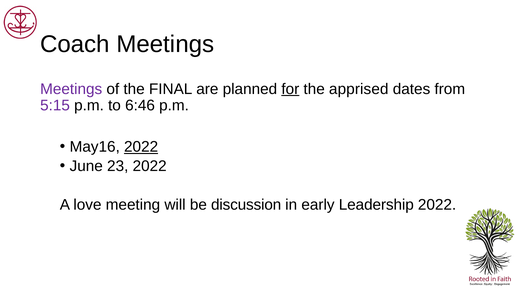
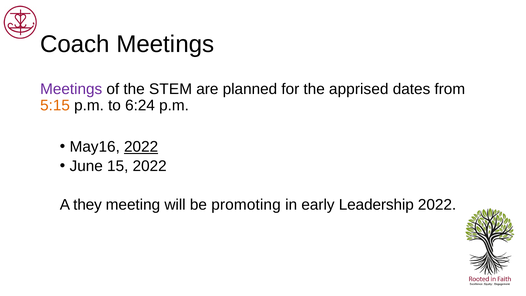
FINAL: FINAL -> STEM (171, 89)
for underline: present -> none (290, 89)
5:15 colour: purple -> orange (55, 105)
6:46: 6:46 -> 6:24 (140, 105)
23: 23 -> 15 (118, 166)
love: love -> they (88, 205)
discussion: discussion -> promoting (246, 205)
